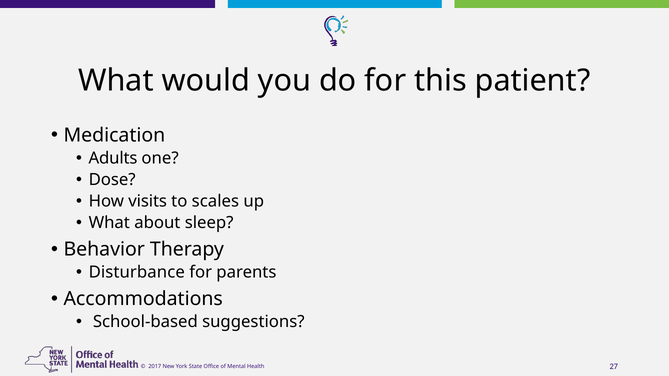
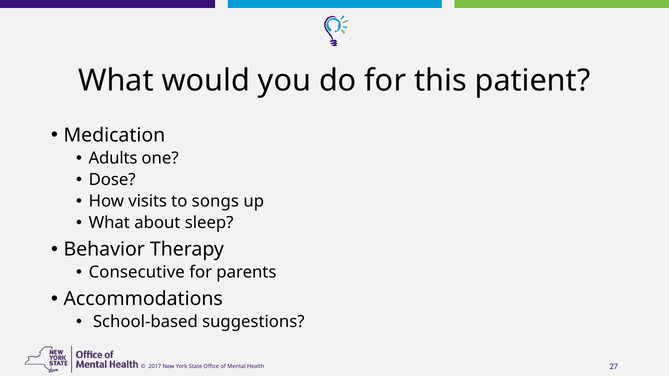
scales: scales -> songs (215, 201)
Disturbance: Disturbance -> Consecutive (137, 273)
